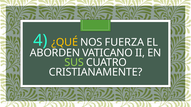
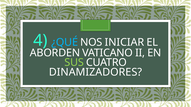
¿QUÉ colour: yellow -> light blue (65, 42)
FUERZA: FUERZA -> INICIAR (124, 42)
CRISTIANAMENTE: CRISTIANAMENTE -> DINAMIZADORES (95, 72)
